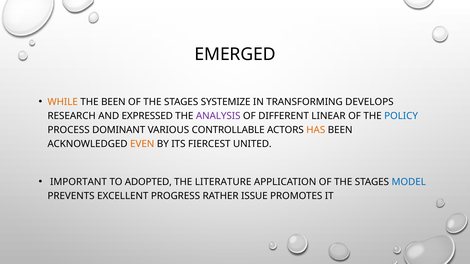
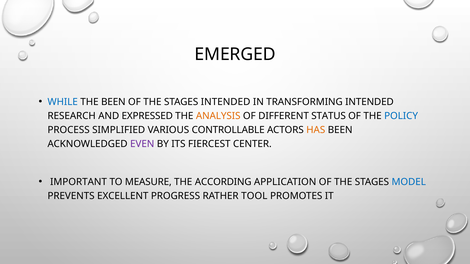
WHILE colour: orange -> blue (63, 102)
STAGES SYSTEMIZE: SYSTEMIZE -> INTENDED (226, 102)
TRANSFORMING DEVELOPS: DEVELOPS -> INTENDED (369, 102)
ANALYSIS colour: purple -> orange (218, 116)
LINEAR: LINEAR -> STATUS (329, 116)
DOMINANT: DOMINANT -> SIMPLIFIED (119, 130)
EVEN colour: orange -> purple (142, 144)
UNITED: UNITED -> CENTER (252, 144)
ADOPTED: ADOPTED -> MEASURE (148, 182)
LITERATURE: LITERATURE -> ACCORDING (223, 182)
ISSUE: ISSUE -> TOOL (254, 196)
